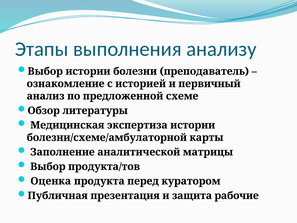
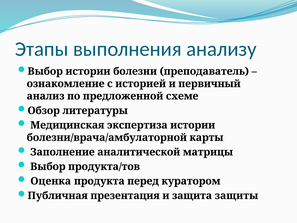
болезни/схеме/амбулаторной: болезни/схеме/амбулаторной -> болезни/врача/амбулаторной (107, 137)
рабочие: рабочие -> защиты (237, 195)
